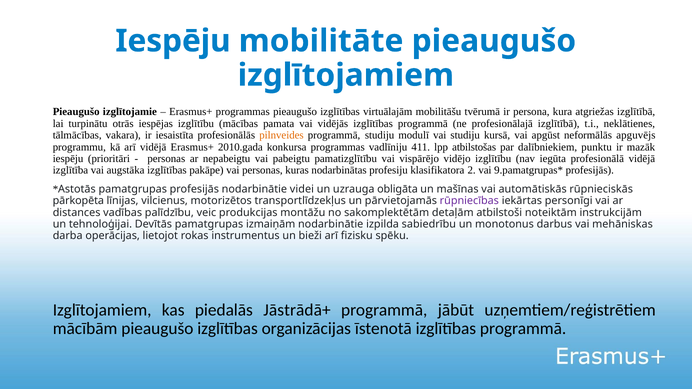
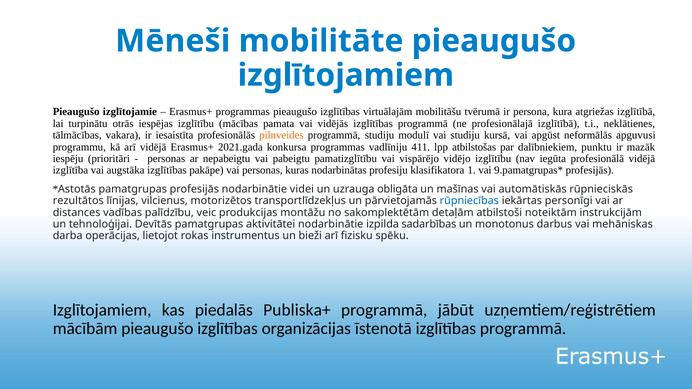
Iespēju: Iespēju -> Mēneši (173, 41)
apguvējs: apguvējs -> apguvusi (636, 135)
2010.gada: 2010.gada -> 2021.gada (240, 147)
2: 2 -> 1 (472, 170)
pārkopēta: pārkopēta -> rezultātos (78, 201)
rūpniecības colour: purple -> blue (469, 201)
izmaiņām: izmaiņām -> aktivitātei (271, 224)
sabiedrību: sabiedrību -> sadarbības (429, 224)
Jāstrādā+: Jāstrādā+ -> Publiska+ (297, 310)
